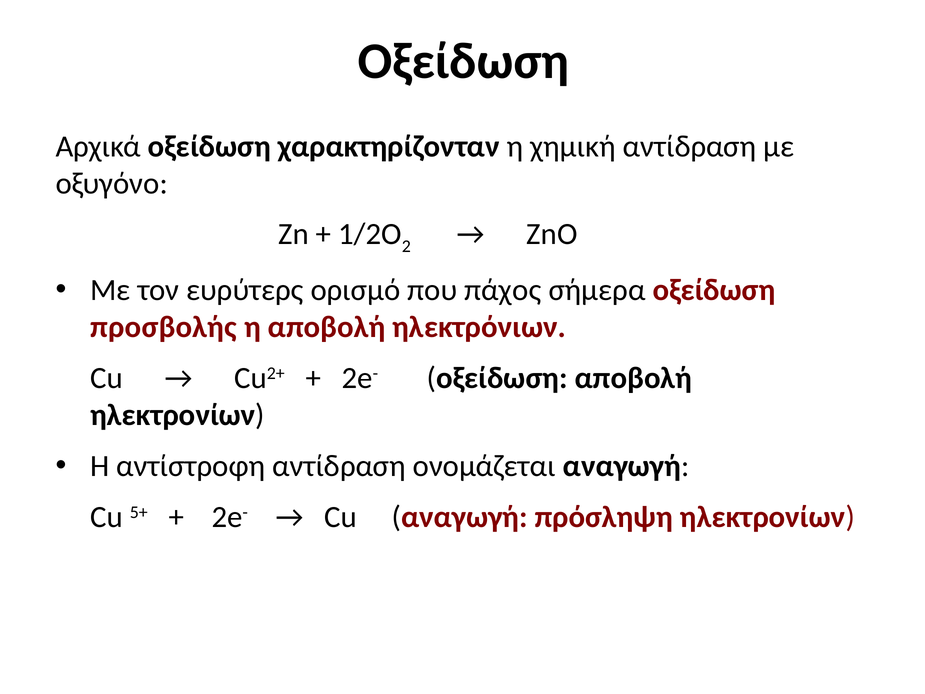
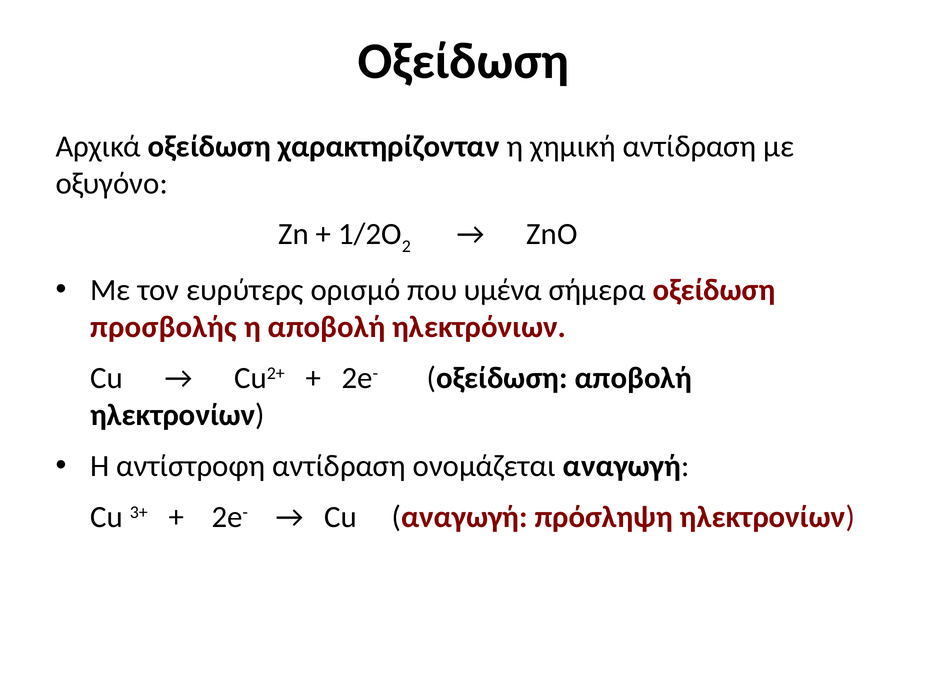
πάχος: πάχος -> υμένα (503, 290)
5+: 5+ -> 3+ (139, 512)
